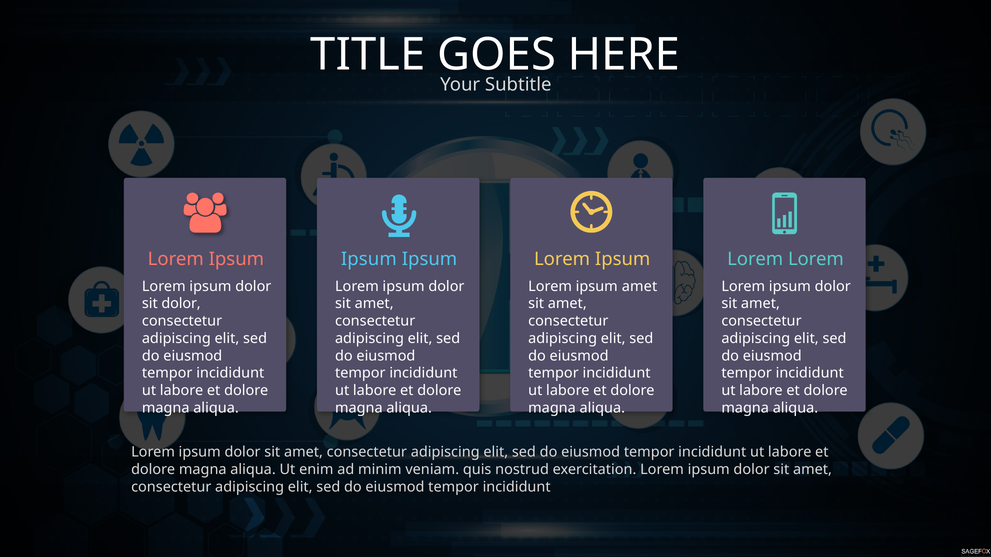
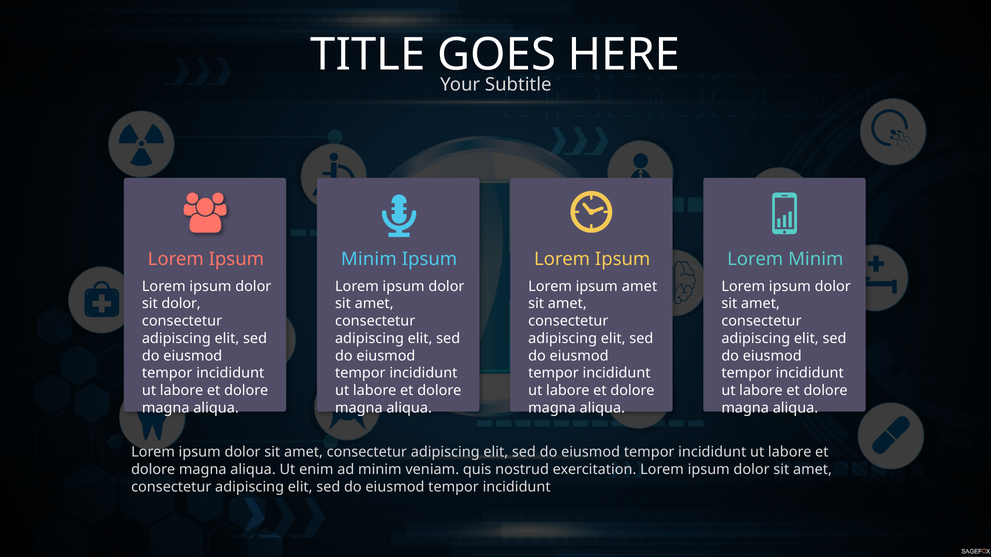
Ipsum: Ipsum -> Minim (369, 259)
Lorem: Lorem -> Minim (816, 259)
